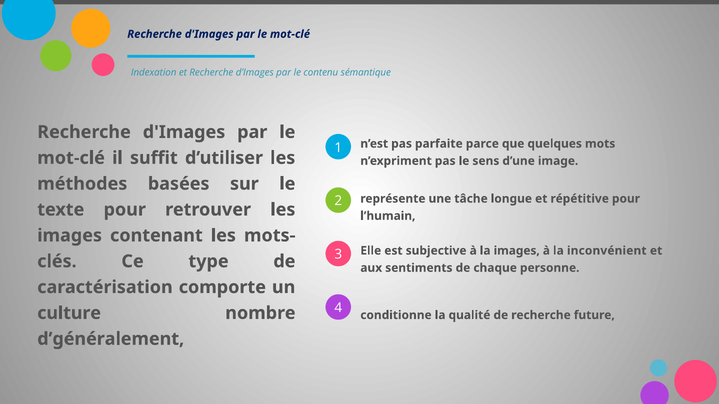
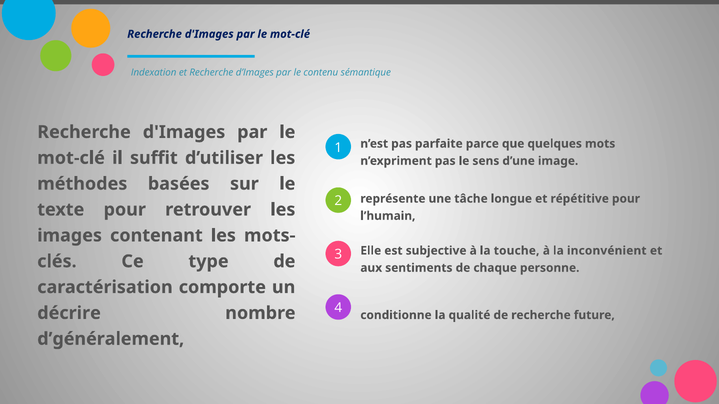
la images: images -> touche (517, 251)
culture: culture -> décrire (69, 313)
